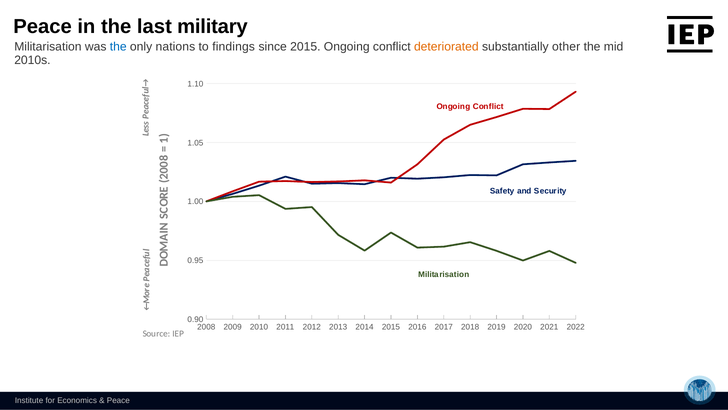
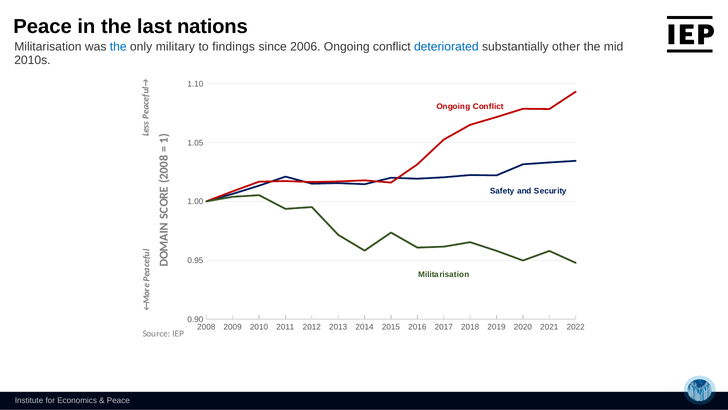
military: military -> nations (212, 27)
nations: nations -> military (175, 47)
since 2015: 2015 -> 2006 (305, 47)
deteriorated colour: orange -> blue (446, 47)
